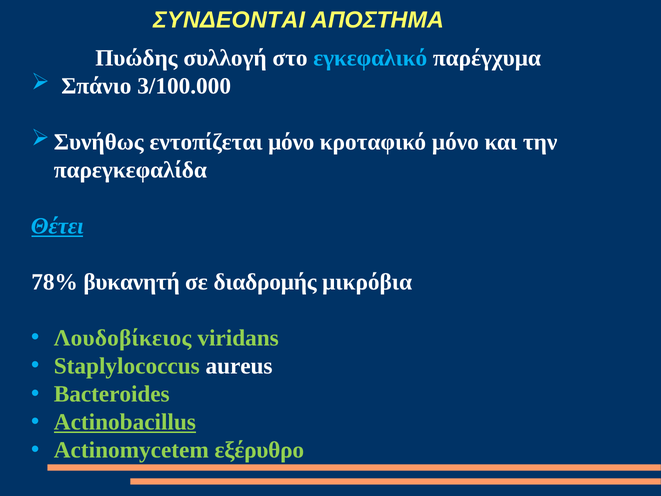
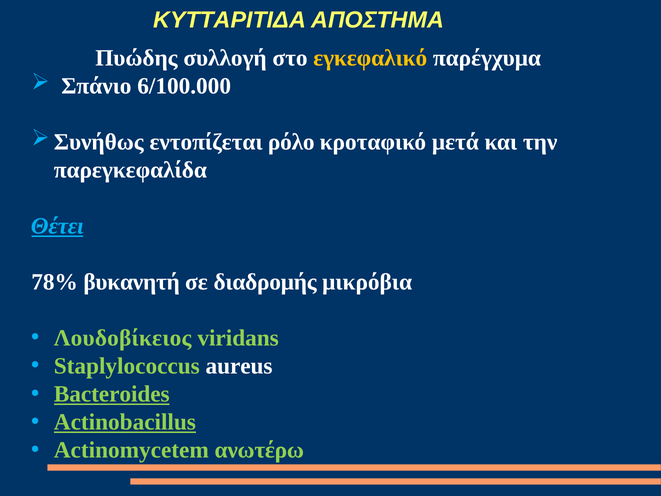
ΣΥΝΔΕΟΝΤΑΙ: ΣΥΝΔΕΟΝΤΑΙ -> ΚΥΤΤΑΡΙΤΙΔΑ (230, 20)
εγκεφαλικό colour: light blue -> yellow (370, 58)
3/100.000: 3/100.000 -> 6/100.000 (184, 86)
εντοπίζεται μόνο: μόνο -> ρόλο (291, 142)
κροταφικό μόνο: μόνο -> μετά (455, 142)
Bacteroides underline: none -> present (112, 394)
εξέρυθρο: εξέρυθρο -> ανωτέρω (259, 450)
